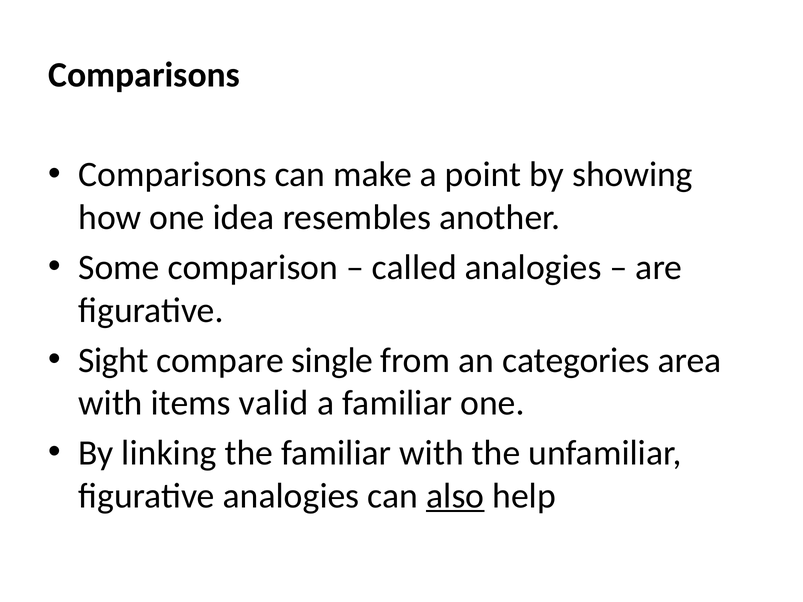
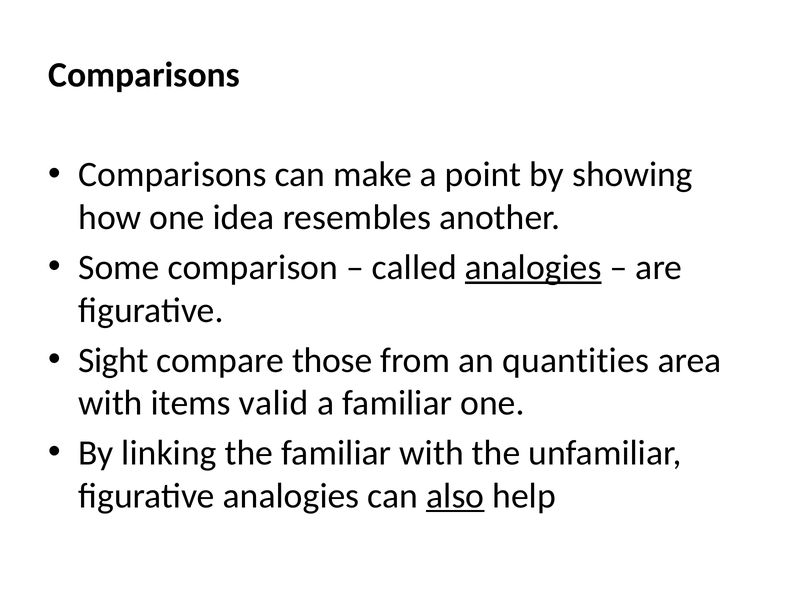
analogies underline: none -> present (533, 268)
single: single -> those (332, 360)
categories: categories -> quantities (576, 360)
